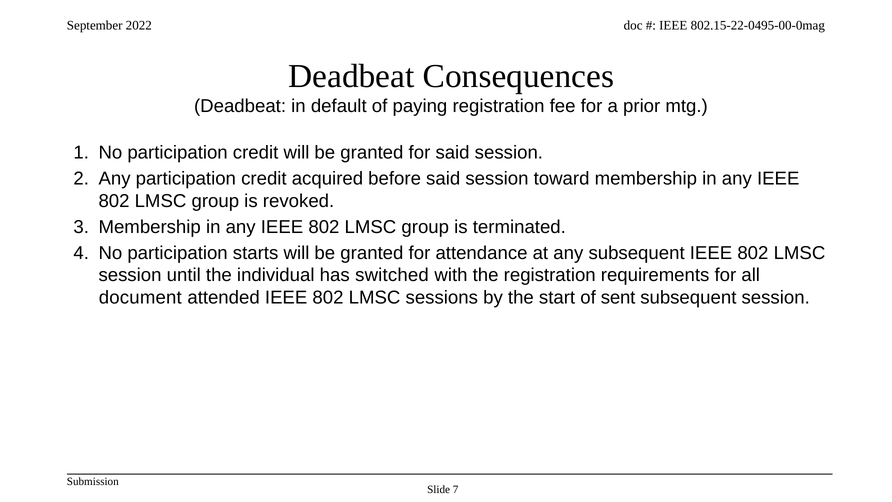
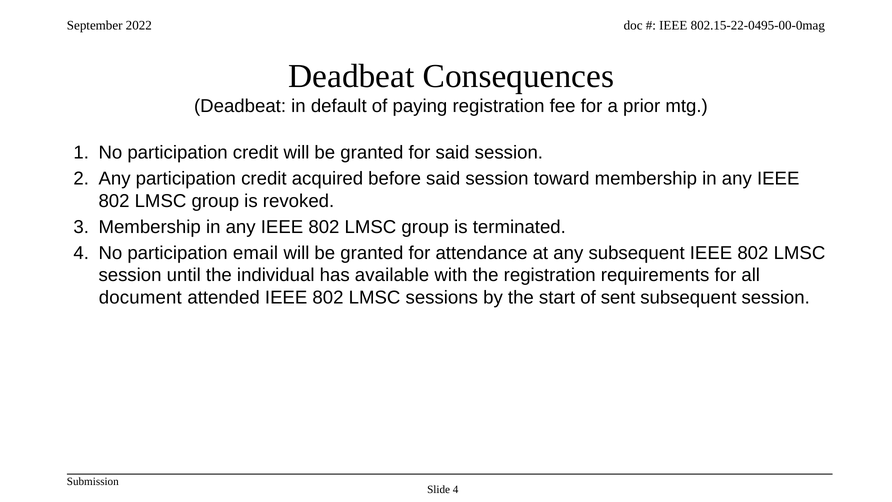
starts: starts -> email (255, 253)
switched: switched -> available (392, 275)
Slide 7: 7 -> 4 (456, 489)
